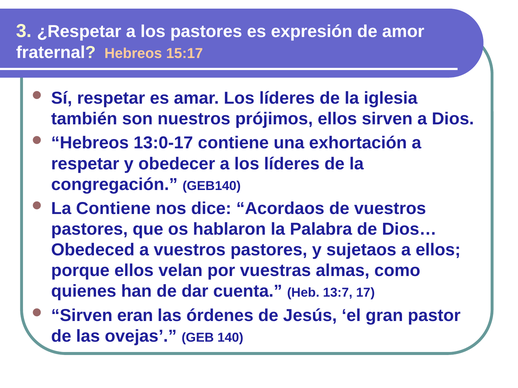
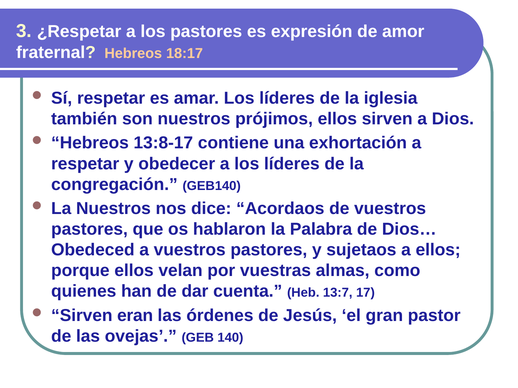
15:17: 15:17 -> 18:17 (185, 53)
13:0-17: 13:0-17 -> 13:8-17 (163, 143)
La Contiene: Contiene -> Nuestros (113, 209)
